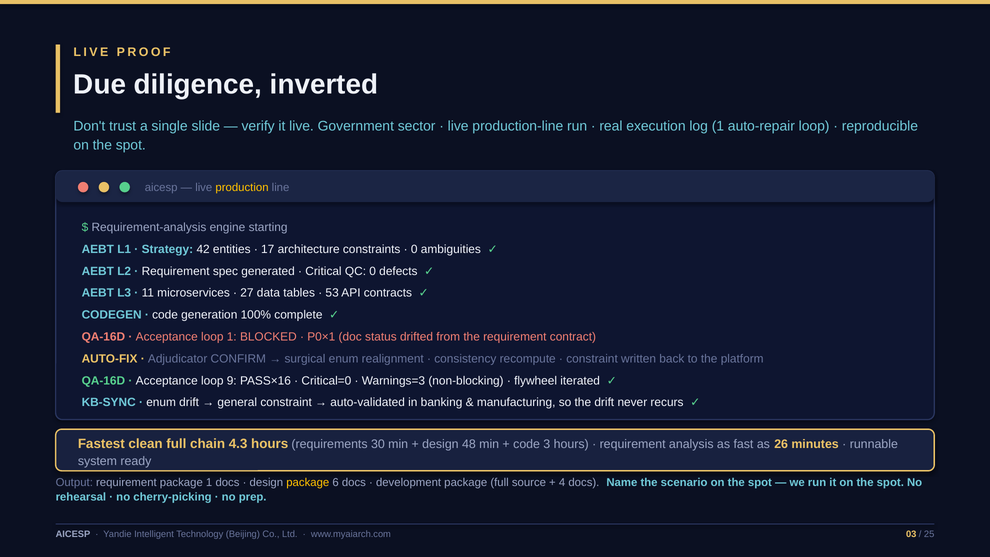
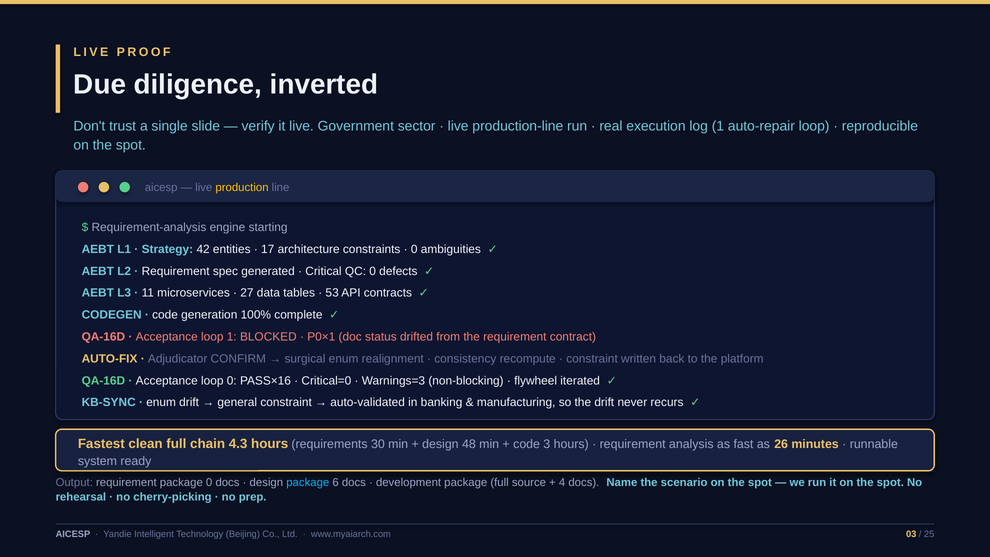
loop 9: 9 -> 0 (232, 381)
package 1: 1 -> 0 (209, 483)
package colour: yellow -> light blue (308, 483)
